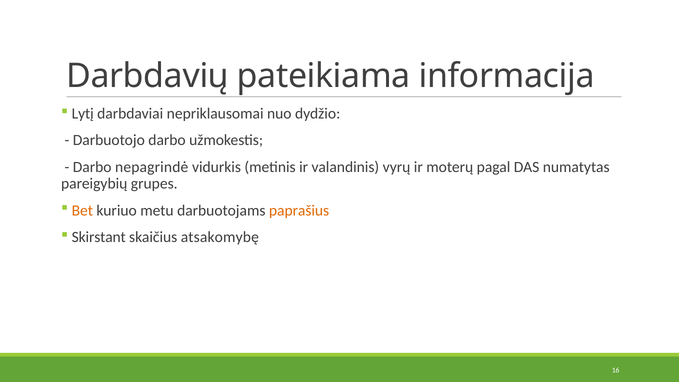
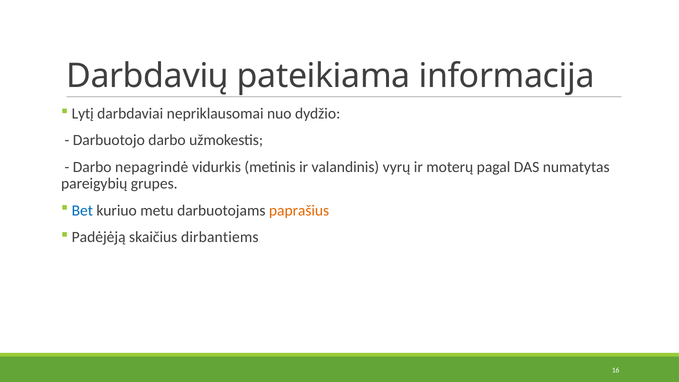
Bet colour: orange -> blue (82, 210)
Skirstant: Skirstant -> Padėjėją (99, 237)
atsakomybę: atsakomybę -> dirbantiems (220, 237)
